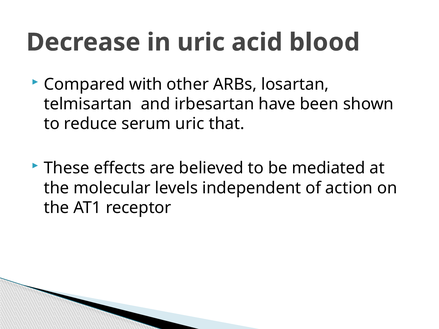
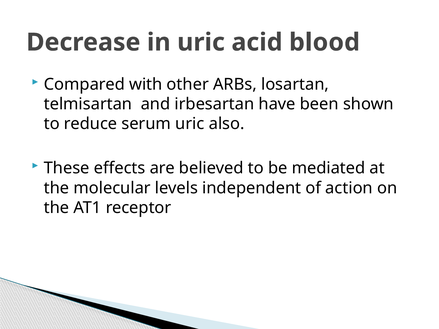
that: that -> also (227, 124)
